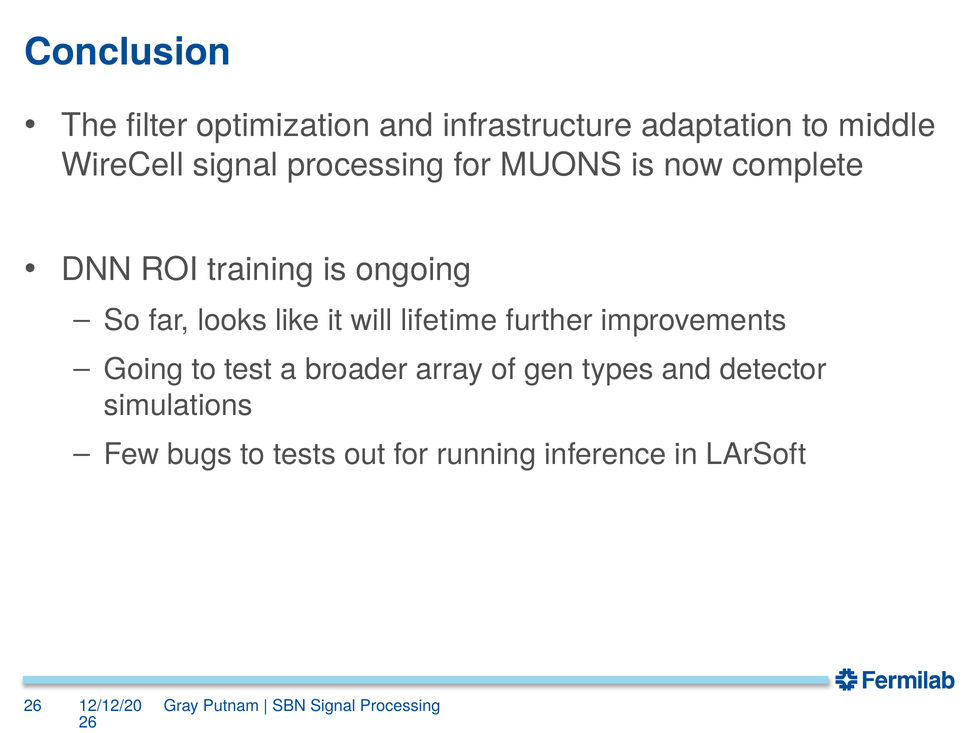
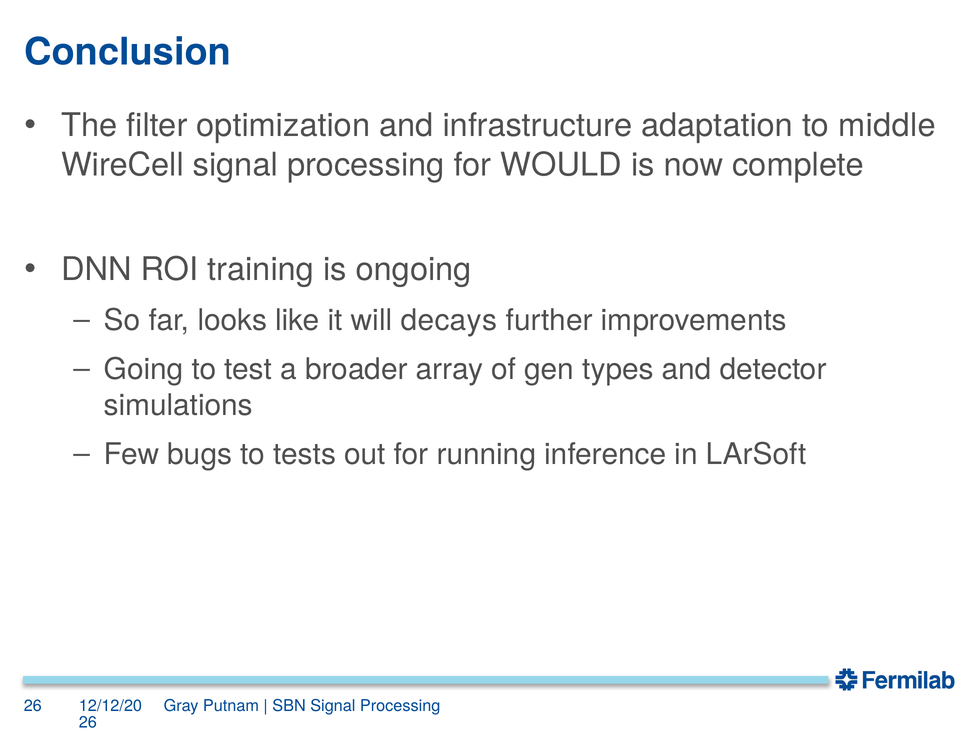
MUONS: MUONS -> WOULD (561, 165)
lifetime: lifetime -> decays (449, 321)
